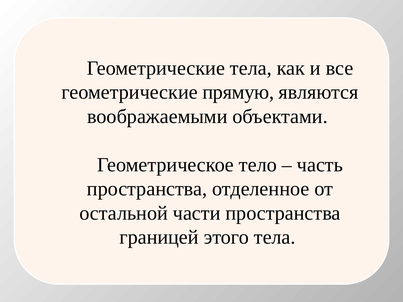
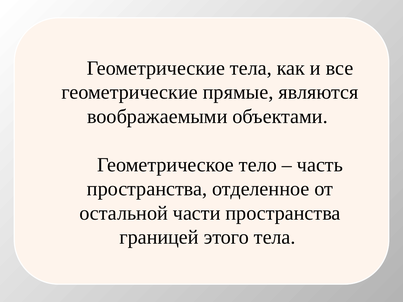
прямую: прямую -> прямые (238, 92)
